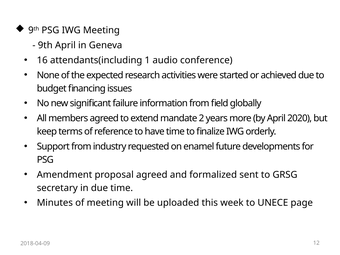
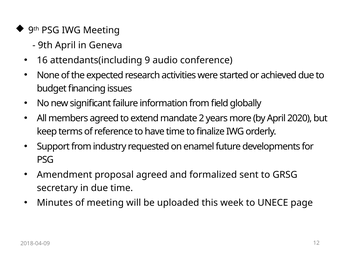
1: 1 -> 9 (147, 60)
